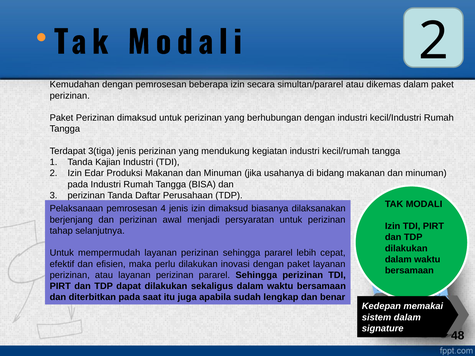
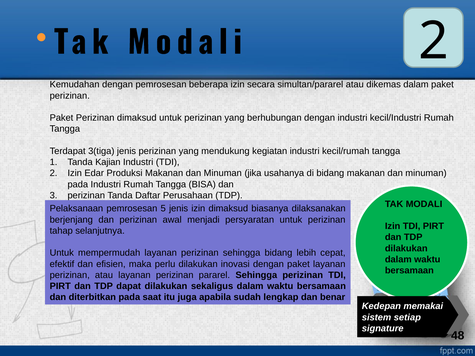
4: 4 -> 5 (163, 209)
sehingga pararel: pararel -> bidang (278, 253)
sistem dalam: dalam -> setiap (407, 318)
